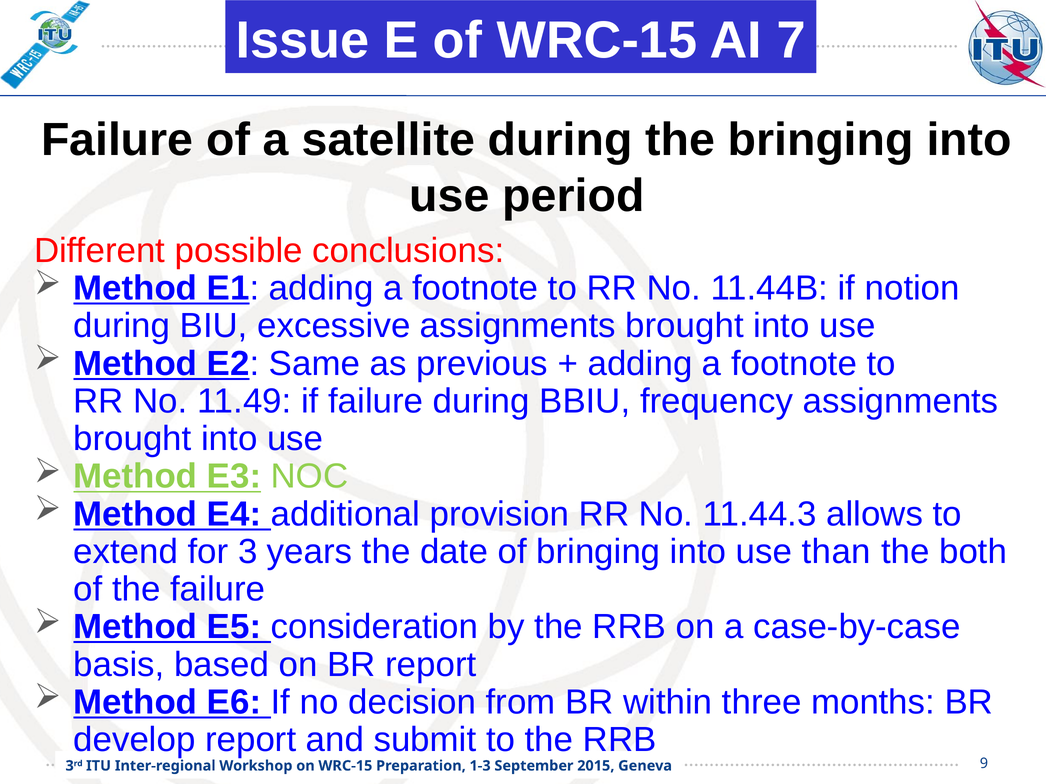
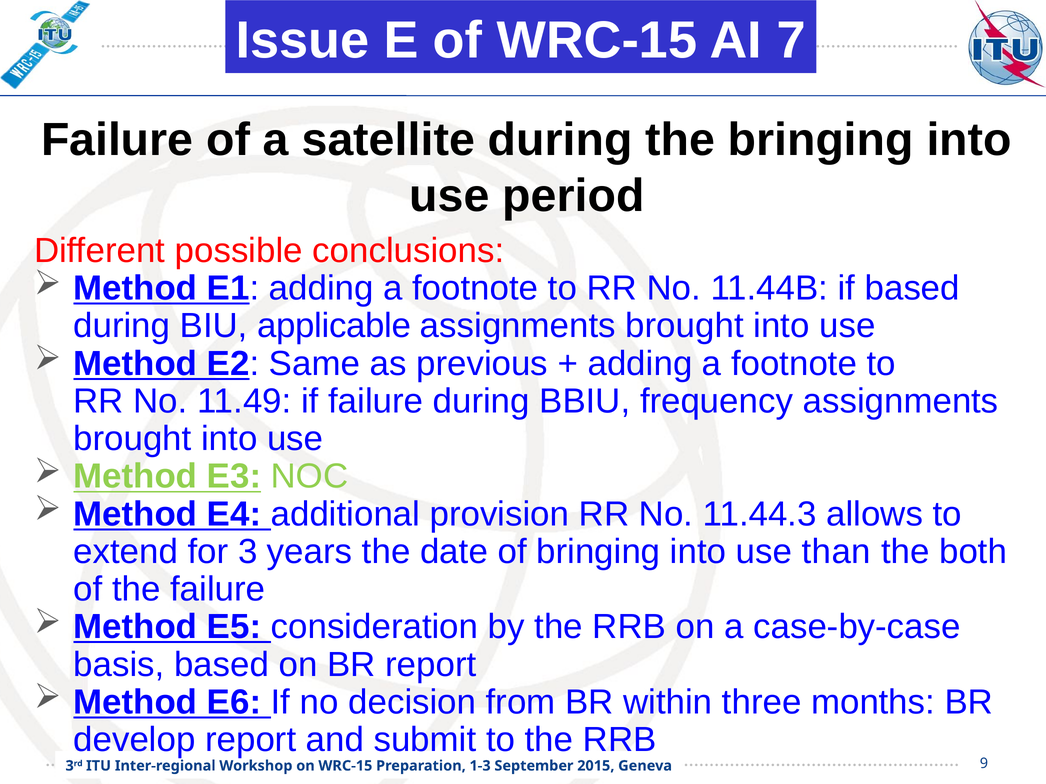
if notion: notion -> based (912, 289)
excessive: excessive -> applicable (334, 326)
